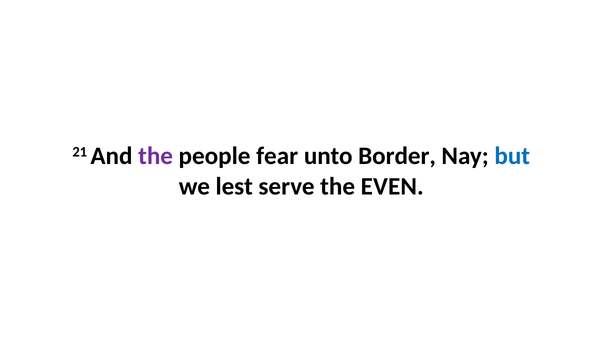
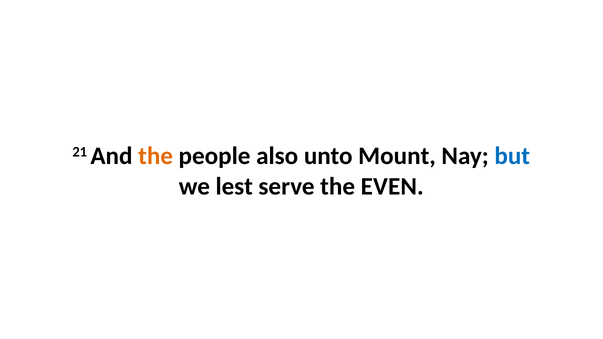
the colour: purple -> orange (156, 156)
fear: fear -> also (277, 156)
Border: Border -> Mount (397, 156)
